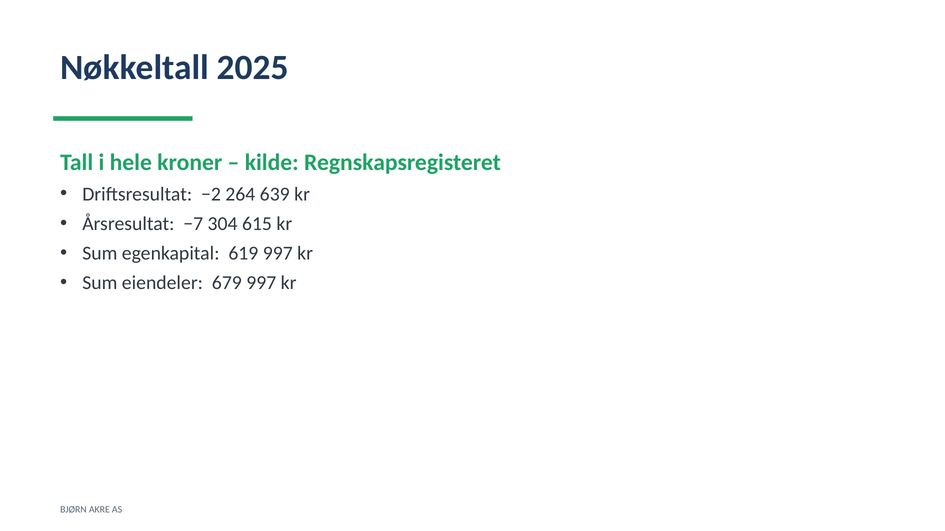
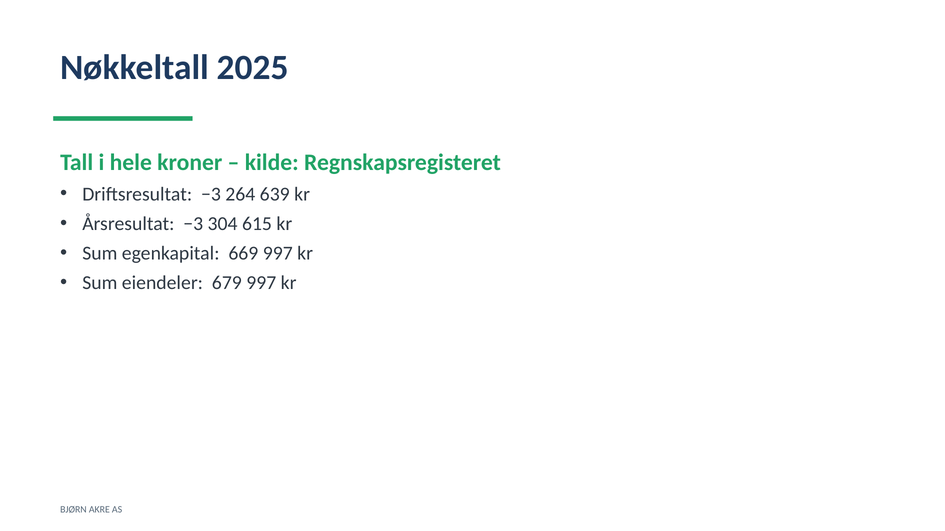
Driftsresultat −2: −2 -> −3 (211, 194)
Årsresultat −7: −7 -> −3 (193, 224)
619: 619 -> 669 (243, 253)
